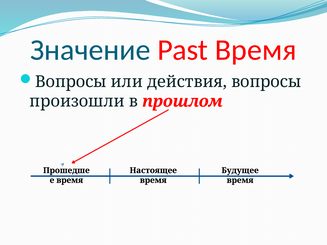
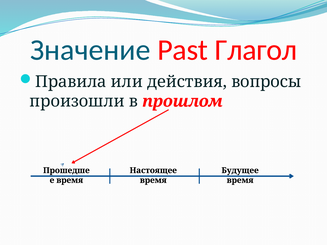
Past Время: Время -> Глагол (256, 50)
Вопросы: Вопросы -> Правила (71, 82)
